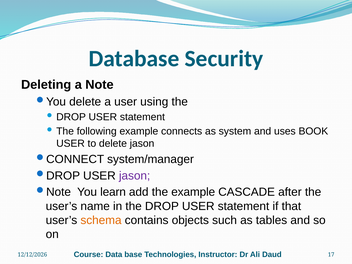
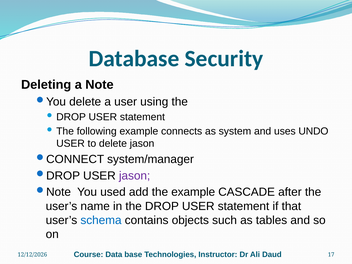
BOOK: BOOK -> UNDO (313, 131)
learn: learn -> used (113, 192)
schema colour: orange -> blue (101, 220)
